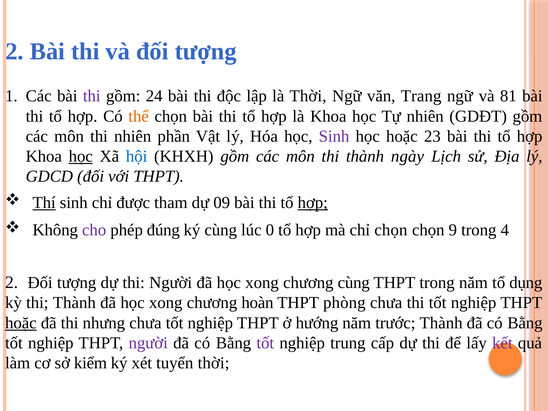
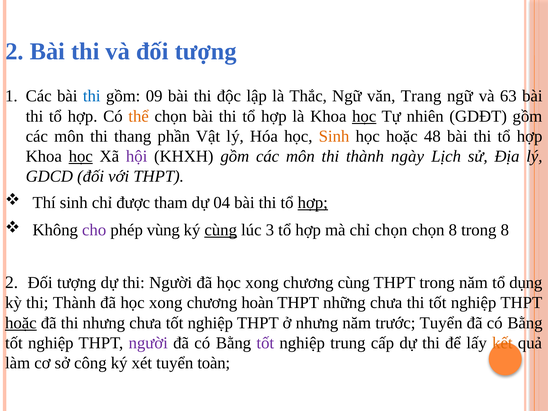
thi colour: purple -> blue (92, 96)
24: 24 -> 09 (154, 96)
là Thời: Thời -> Thắc (308, 96)
81: 81 -> 63 (508, 96)
học underline: none -> present (364, 116)
thi nhiên: nhiên -> thang (133, 136)
Sinh colour: purple -> orange (334, 136)
23: 23 -> 48 (432, 136)
hội colour: blue -> purple (137, 156)
Thí underline: present -> none (44, 202)
09: 09 -> 04 (222, 202)
đúng: đúng -> vùng (163, 230)
cùng underline: none -> present (221, 230)
0: 0 -> 3 (270, 230)
chọn 9: 9 -> 8 (453, 230)
trong 4: 4 -> 8 (505, 230)
phòng: phòng -> những (344, 303)
ở hướng: hướng -> nhưng (317, 323)
trước Thành: Thành -> Tuyển (441, 323)
kết colour: purple -> orange (502, 343)
kiểm: kiểm -> công (90, 363)
tuyển thời: thời -> toàn (214, 363)
